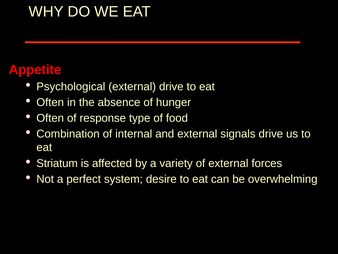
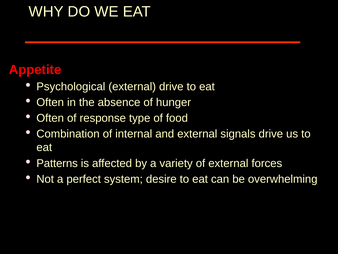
Striatum: Striatum -> Patterns (57, 163)
